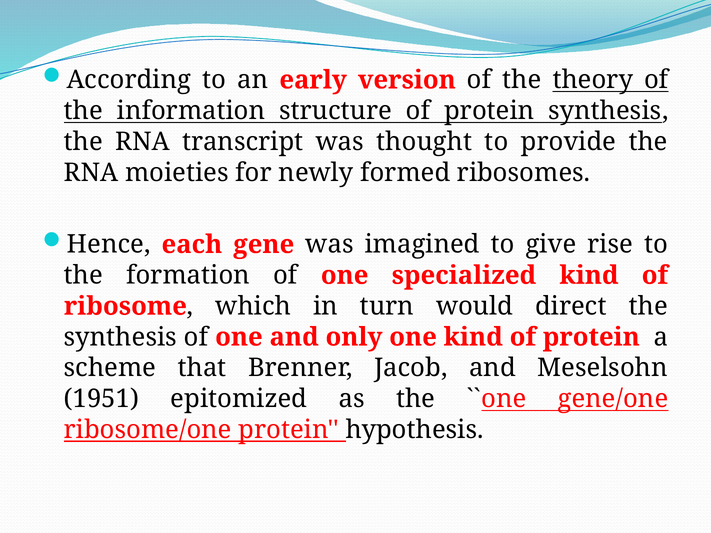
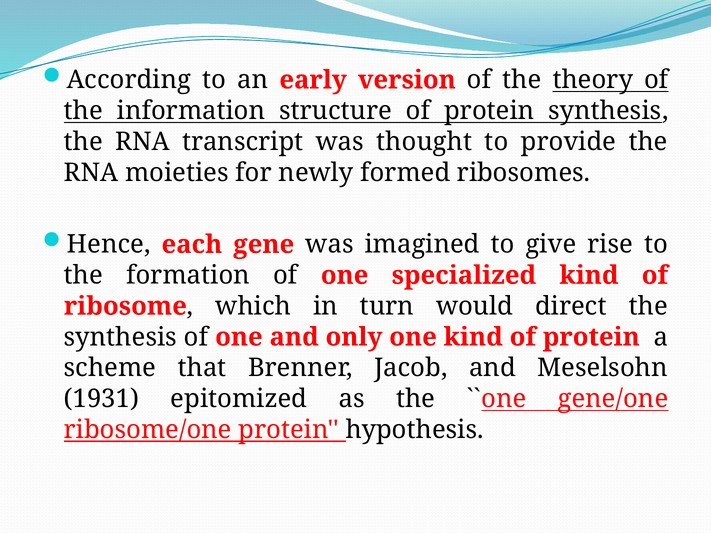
1951: 1951 -> 1931 (101, 399)
